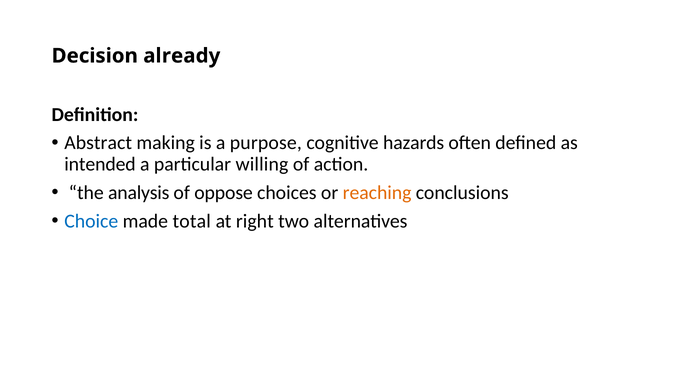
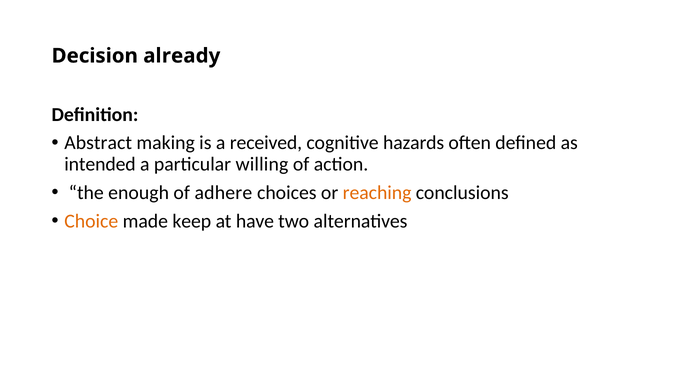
purpose: purpose -> received (266, 143)
analysis: analysis -> enough (139, 193)
oppose: oppose -> adhere (223, 193)
Choice colour: blue -> orange (91, 221)
total: total -> keep (192, 221)
right: right -> have (255, 221)
